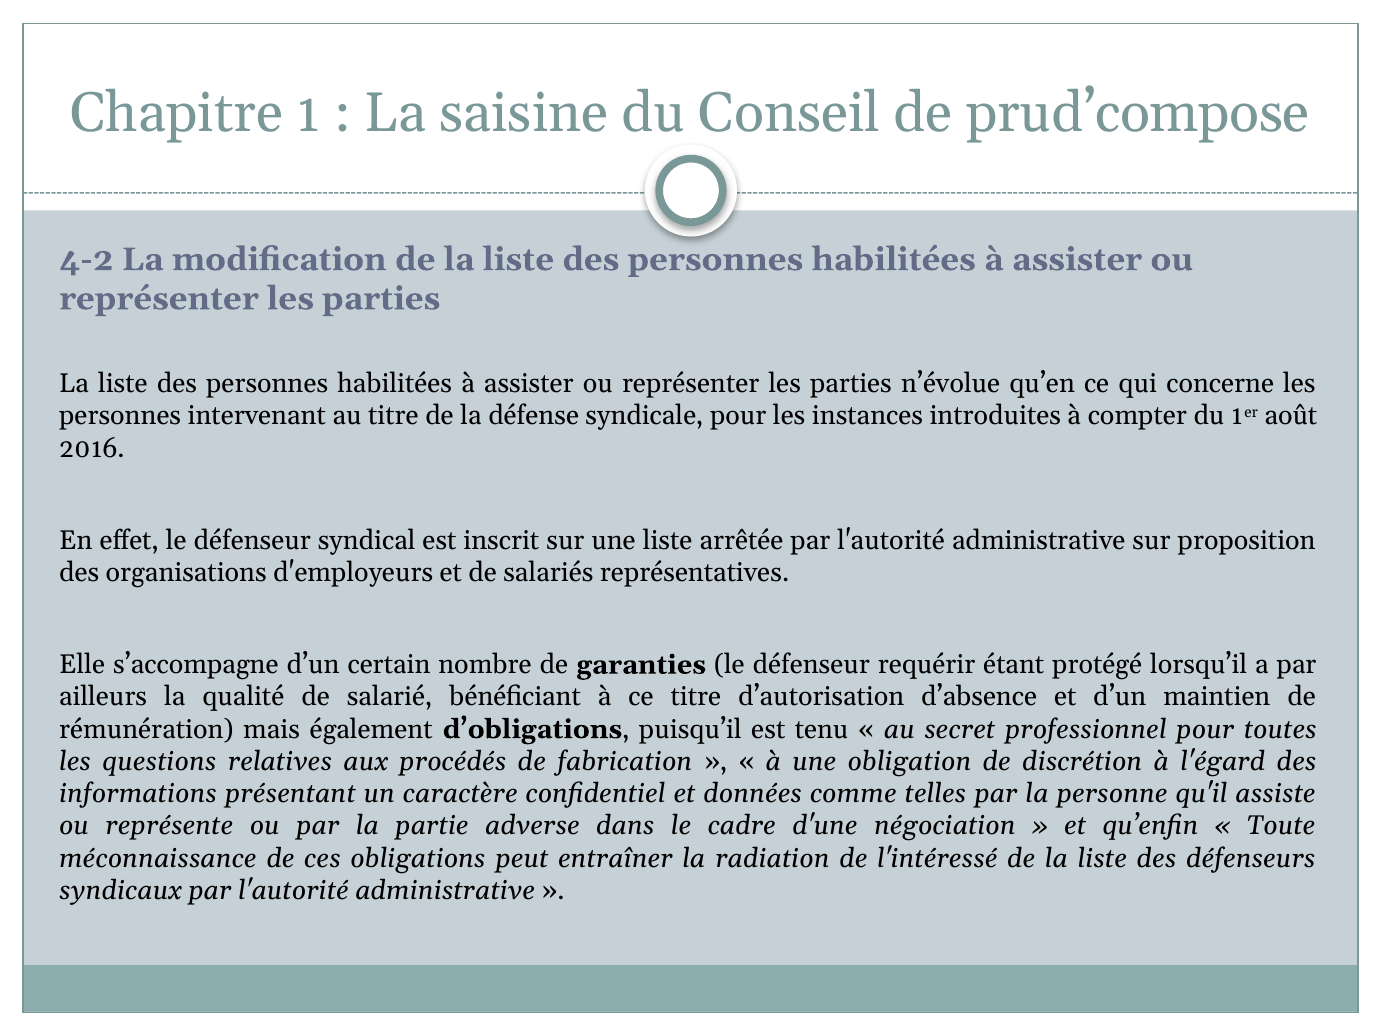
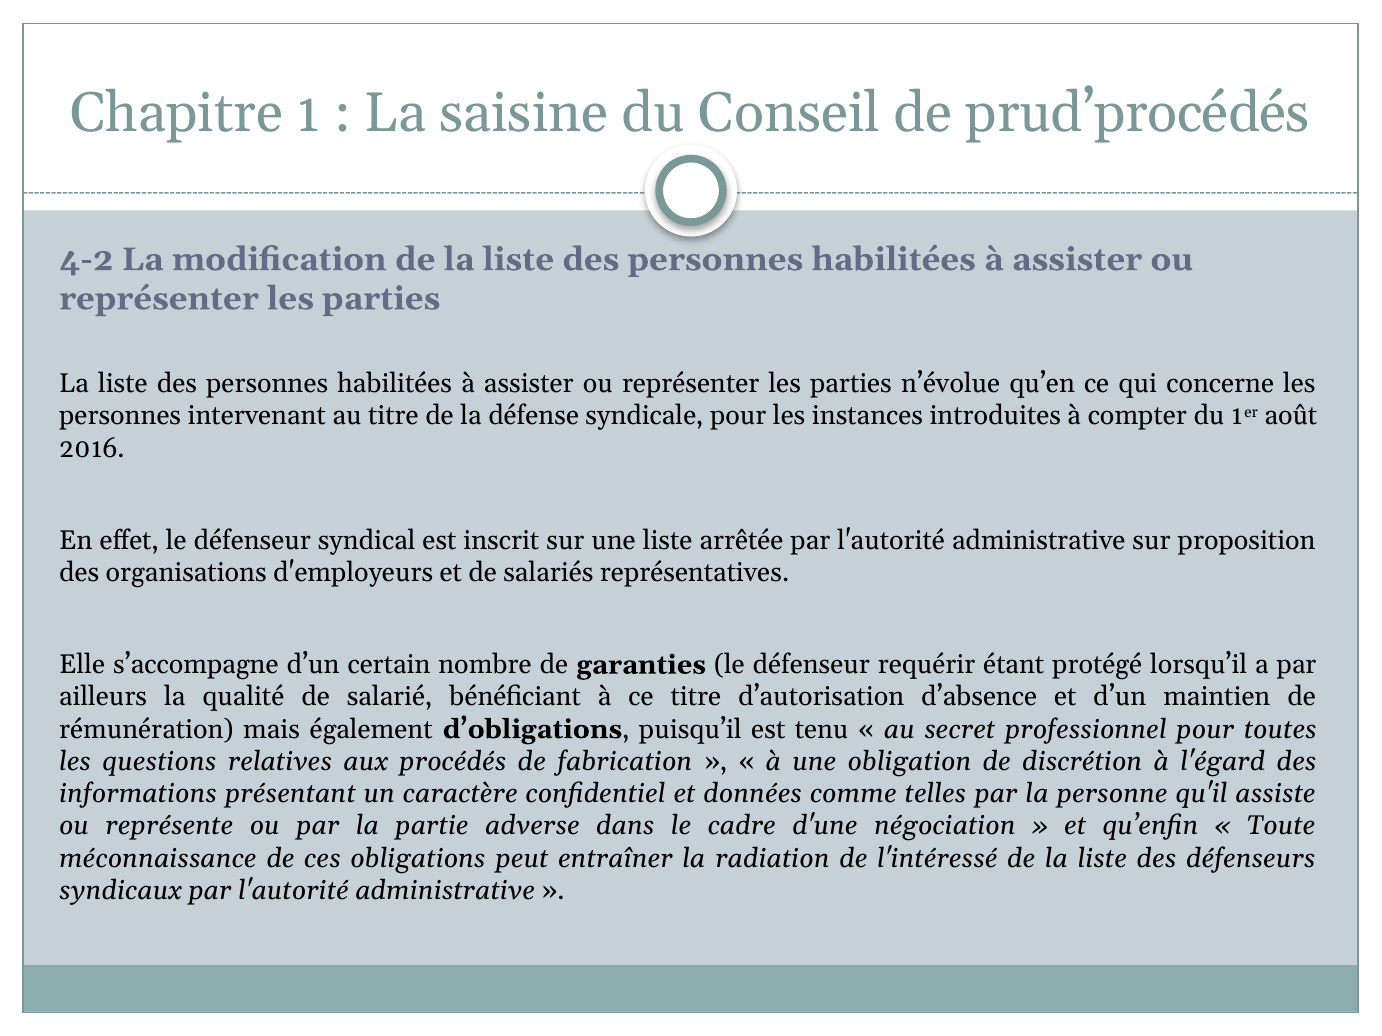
prud’compose: prud’compose -> prud’procédés (1138, 113)
